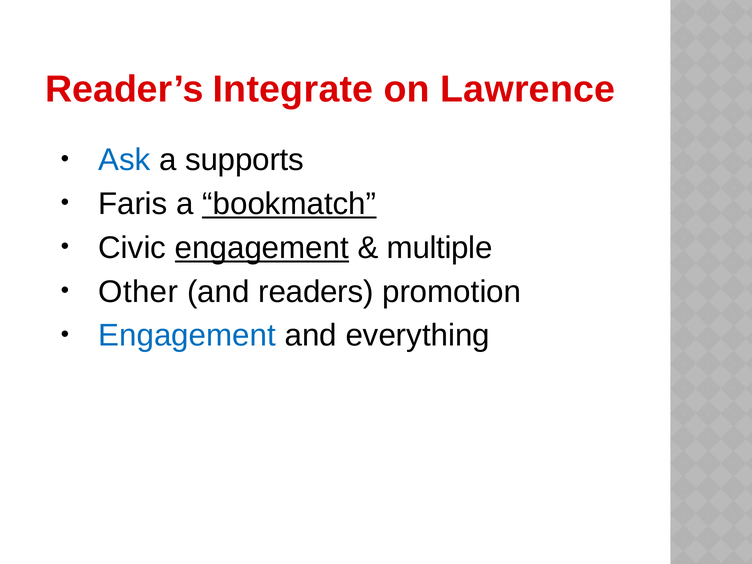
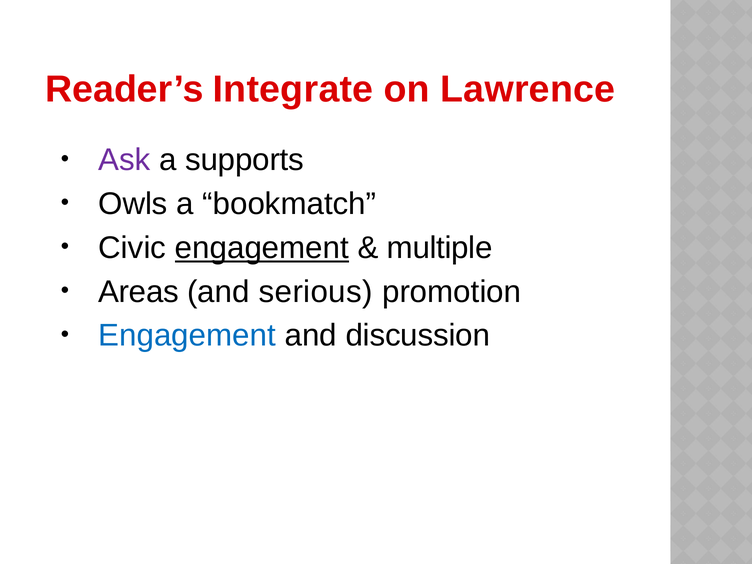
Ask colour: blue -> purple (124, 160)
Faris: Faris -> Owls (133, 204)
bookmatch underline: present -> none (289, 204)
Other: Other -> Areas (139, 292)
readers: readers -> serious (316, 292)
everything: everything -> discussion (418, 336)
